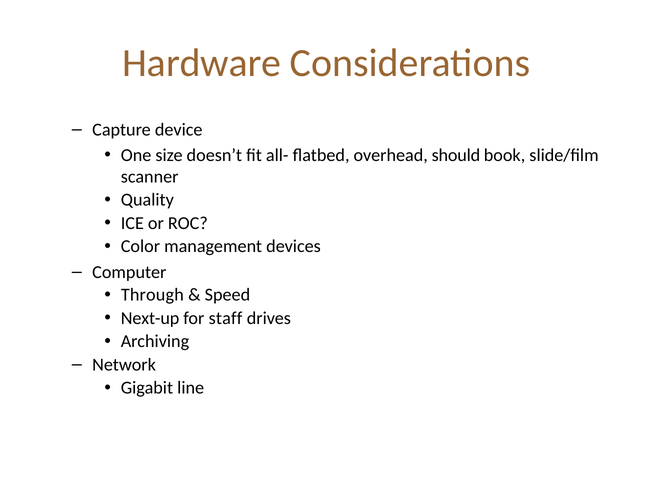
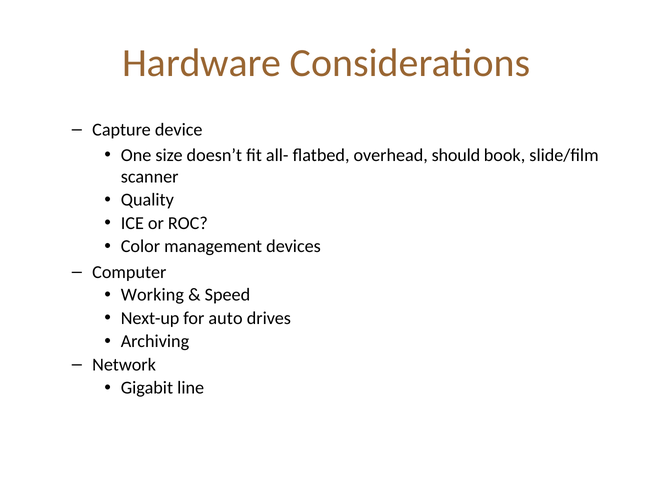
Through: Through -> Working (152, 295)
staff: staff -> auto (226, 318)
